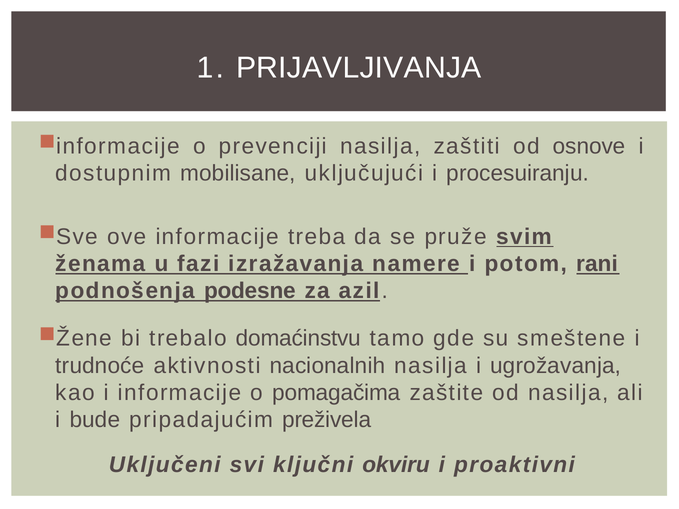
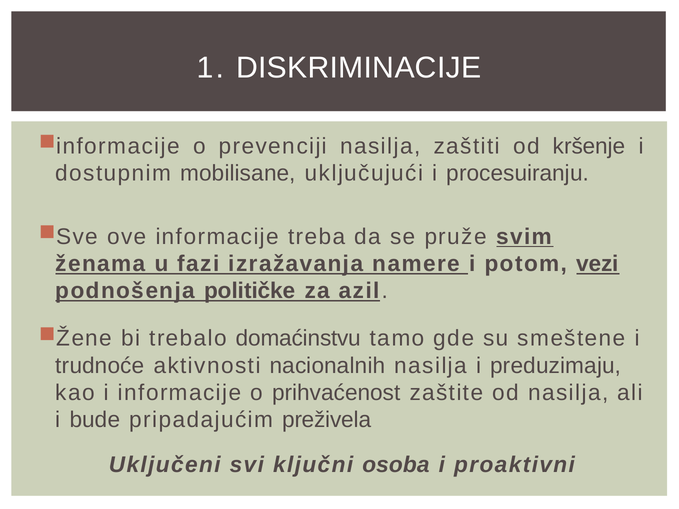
PRIJAVLJIVANJA: PRIJAVLJIVANJA -> DISKRIMINACIJE (359, 68)
osnove: osnove -> kršenje (589, 146)
rani: rani -> vezi (597, 264)
podesne: podesne -> političke (250, 291)
ugrožavanja: ugrožavanja -> preduzimaju (556, 366)
pomagačima: pomagačima -> prihvaćenost (336, 393)
okviru: okviru -> osoba (396, 465)
